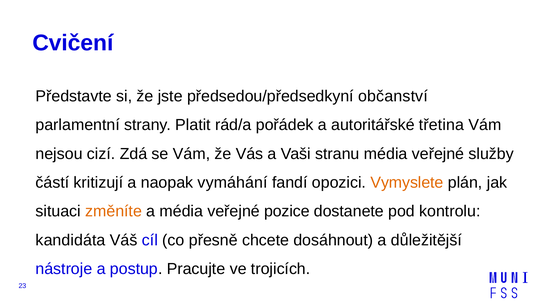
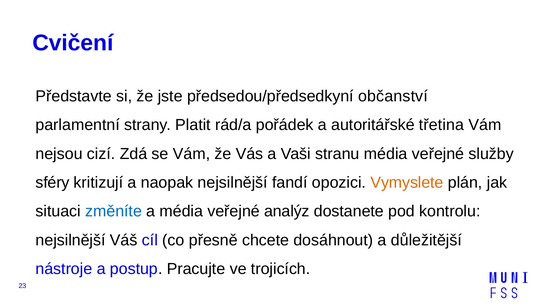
částí: částí -> sféry (53, 183)
naopak vymáhání: vymáhání -> nejsilnější (233, 183)
změníte colour: orange -> blue (114, 212)
pozice: pozice -> analýz (287, 212)
kandidáta: kandidáta -> nejsilnější (71, 240)
